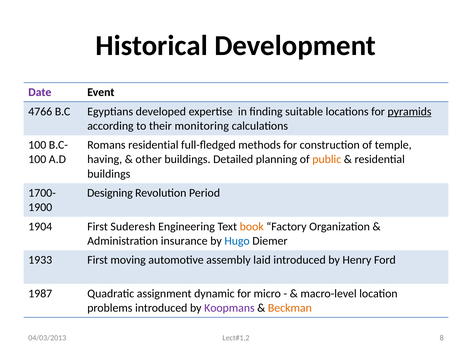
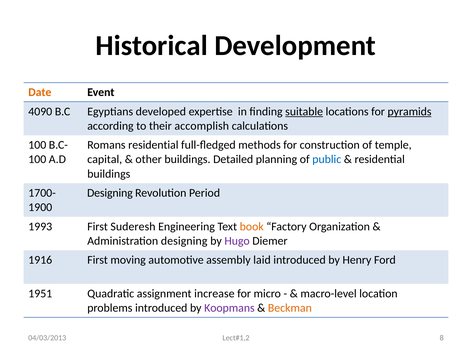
Date colour: purple -> orange (40, 92)
4766: 4766 -> 4090 (40, 111)
suitable underline: none -> present (304, 111)
monitoring: monitoring -> accomplish (202, 126)
having: having -> capital (105, 159)
public colour: orange -> blue (327, 159)
1904: 1904 -> 1993 (40, 226)
Administration insurance: insurance -> designing (184, 241)
Hugo colour: blue -> purple (237, 241)
1933: 1933 -> 1916 (40, 260)
1987: 1987 -> 1951 (40, 294)
dynamic: dynamic -> increase (214, 294)
